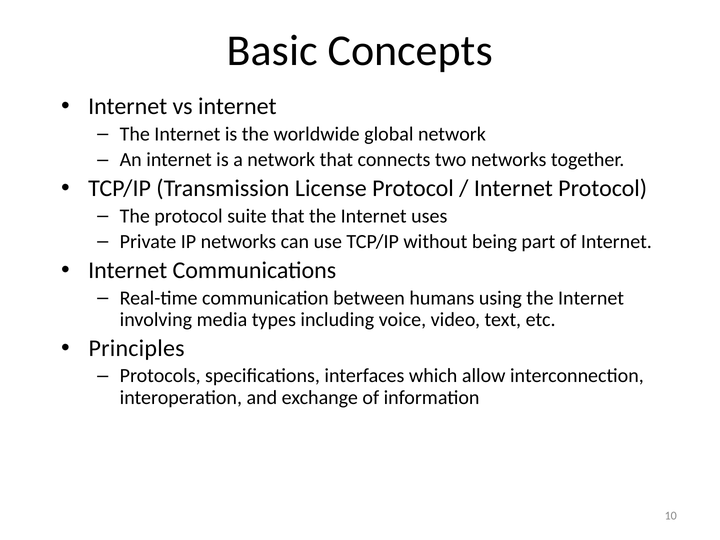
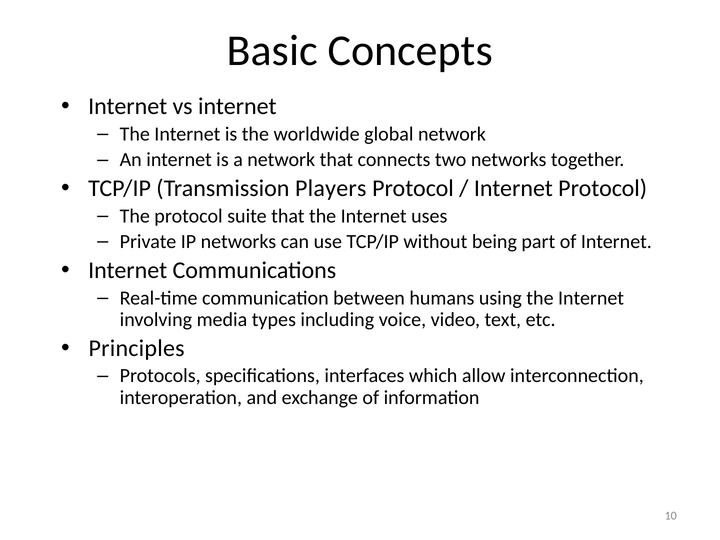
License: License -> Players (331, 188)
